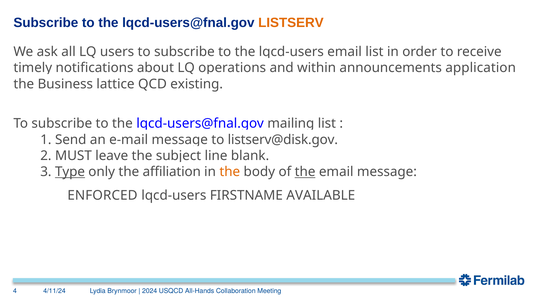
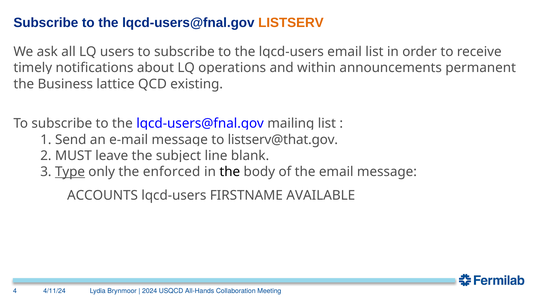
application: application -> permanent (481, 68)
listserv@disk.gov: listserv@disk.gov -> listserv@that.gov (283, 140)
affiliation: affiliation -> enforced (172, 172)
the colour: orange -> black (230, 172)
the underline: present -> none (305, 172)
ENFORCED: ENFORCED -> ACCOUNTS (103, 195)
